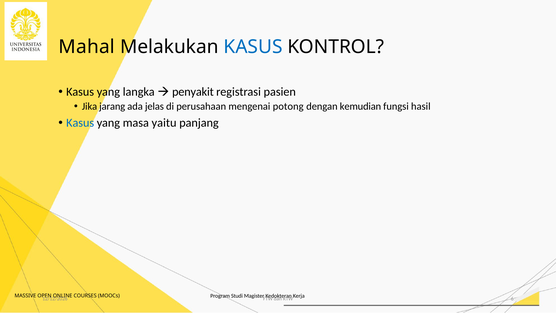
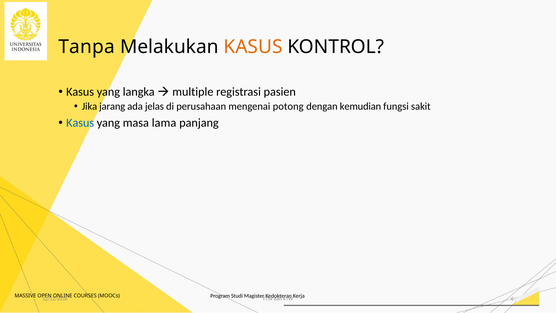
Mahal: Mahal -> Tanpa (87, 47)
KASUS colour: blue -> orange (253, 47)
penyakit: penyakit -> multiple (193, 92)
hasil: hasil -> sakit (421, 106)
yaitu: yaitu -> lama (164, 123)
